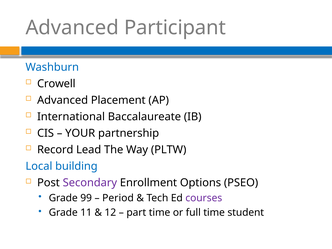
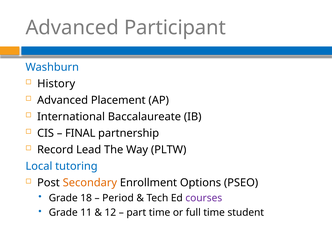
Crowell: Crowell -> History (56, 84)
YOUR: YOUR -> FINAL (80, 133)
building: building -> tutoring (76, 166)
Secondary colour: purple -> orange (90, 183)
99: 99 -> 18 (86, 198)
